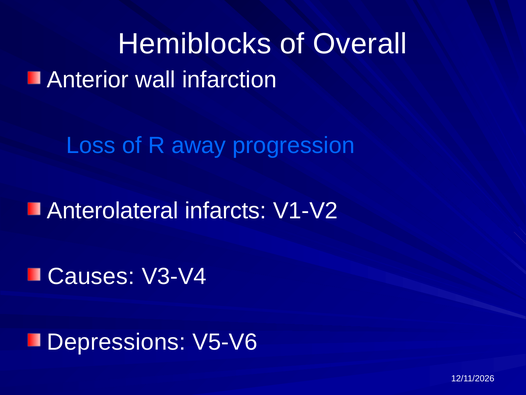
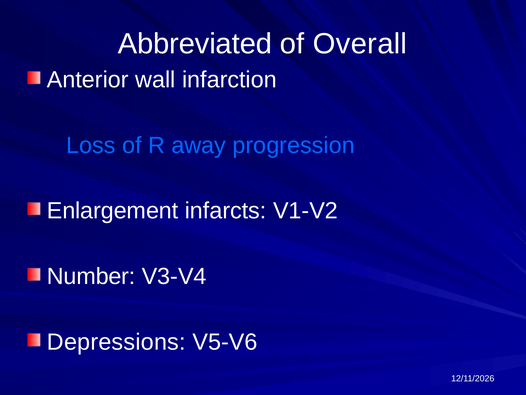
Hemiblocks: Hemiblocks -> Abbreviated (195, 44)
Anterolateral: Anterolateral -> Enlargement (113, 211)
Causes: Causes -> Number (91, 276)
